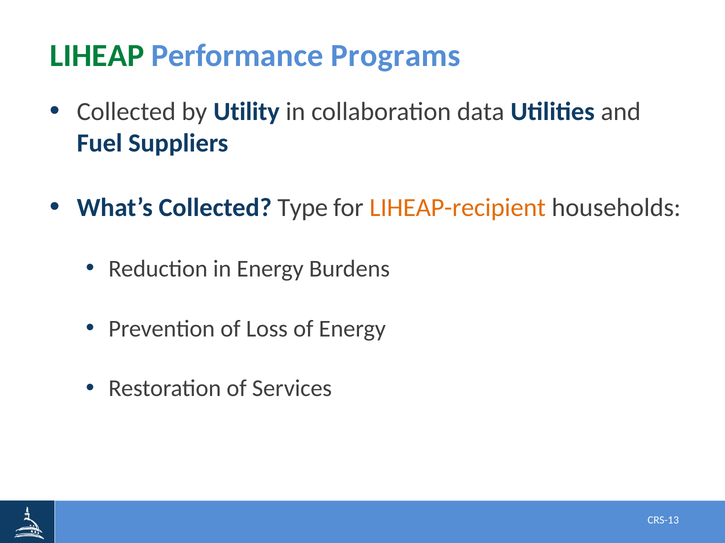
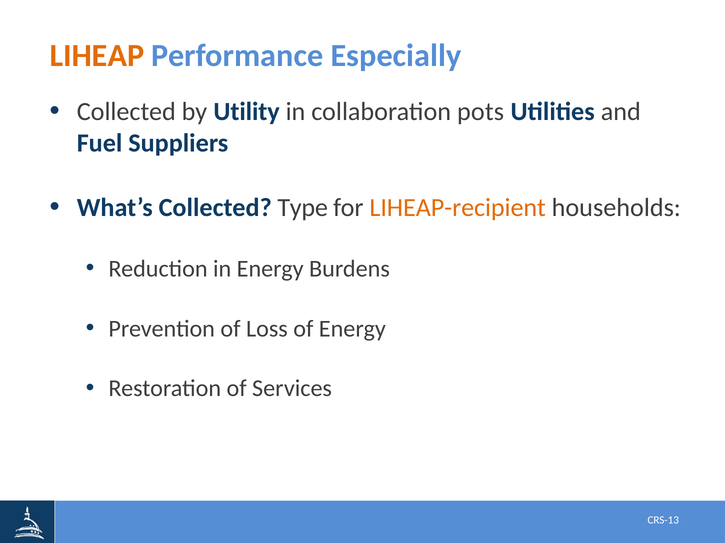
LIHEAP colour: green -> orange (97, 56)
Programs: Programs -> Especially (396, 56)
data: data -> pots (481, 112)
